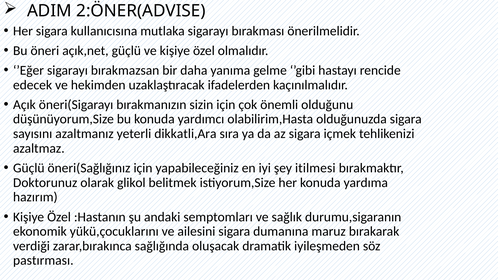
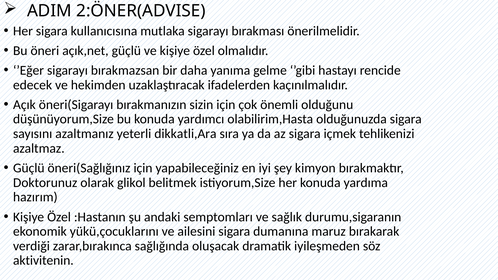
itilmesi: itilmesi -> kimyon (315, 168)
pastırması: pastırması -> aktivitenin (43, 261)
